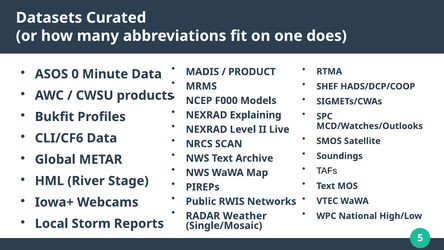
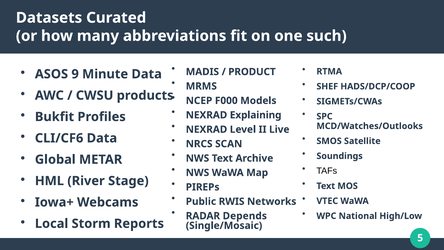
does: does -> such (327, 36)
0: 0 -> 9 (75, 74)
Weather: Weather -> Depends (245, 216)
